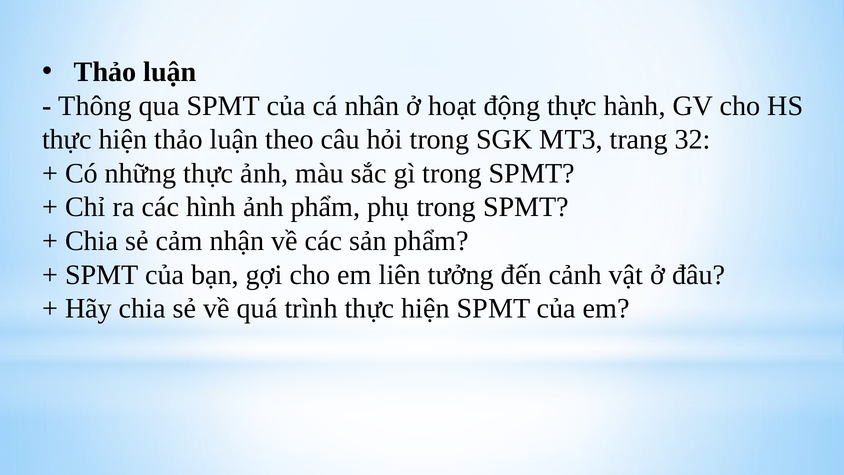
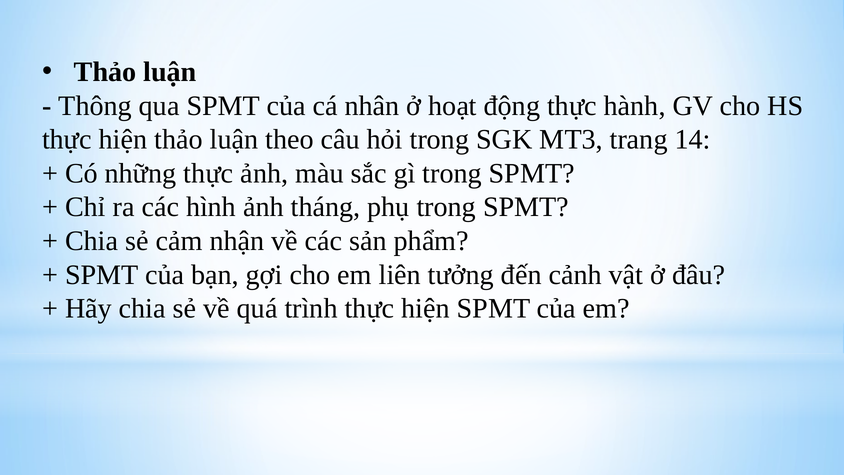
32: 32 -> 14 (693, 140)
ảnh phẩm: phẩm -> tháng (325, 207)
